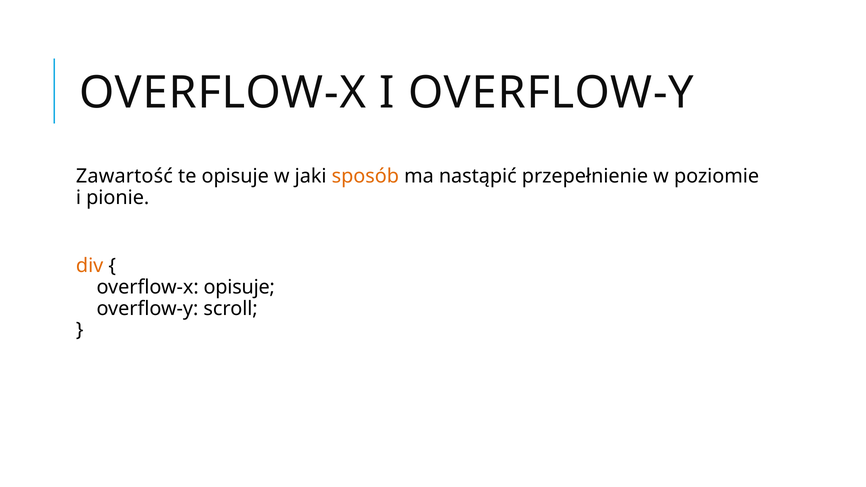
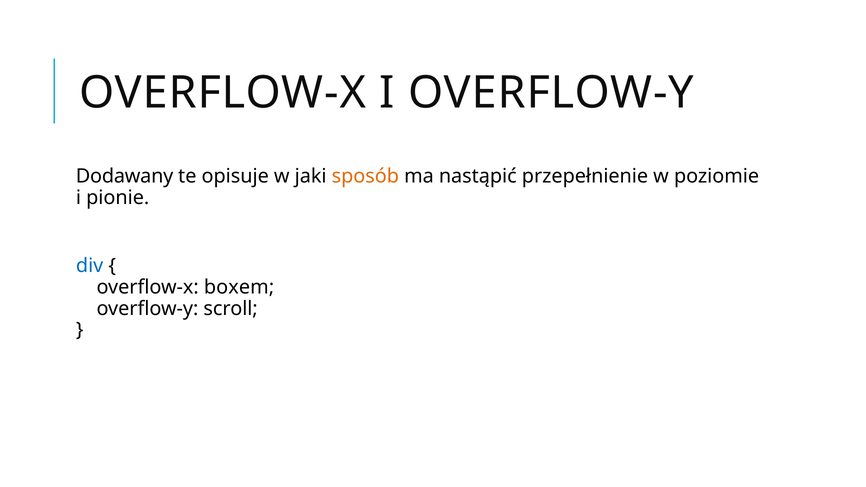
Zawartość: Zawartość -> Dodawany (125, 176)
div colour: orange -> blue (90, 266)
overflow-x opisuje: opisuje -> boxem (239, 287)
